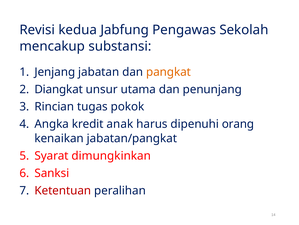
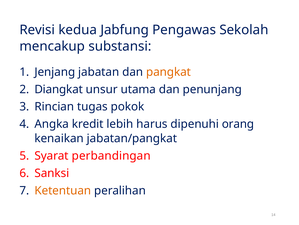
anak: anak -> lebih (120, 124)
dimungkinkan: dimungkinkan -> perbandingan (111, 155)
Ketentuan colour: red -> orange (63, 190)
